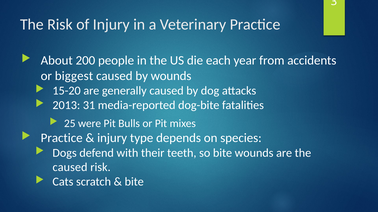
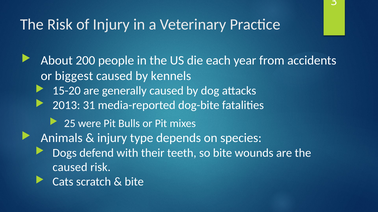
by wounds: wounds -> kennels (171, 76)
Practice: Practice -> Animals (62, 138)
